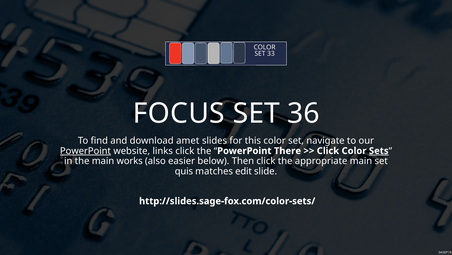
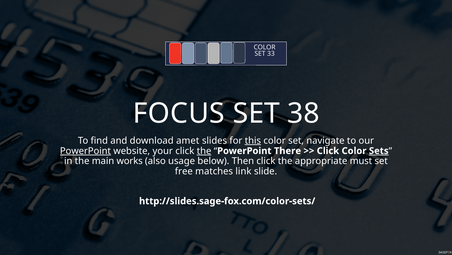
36: 36 -> 38 (303, 113)
this underline: none -> present (253, 140)
links: links -> your (163, 150)
the underline: none -> present (204, 150)
easier: easier -> usage (182, 161)
appropriate main: main -> must (361, 161)
quis: quis -> free (184, 171)
edit: edit -> link (243, 171)
